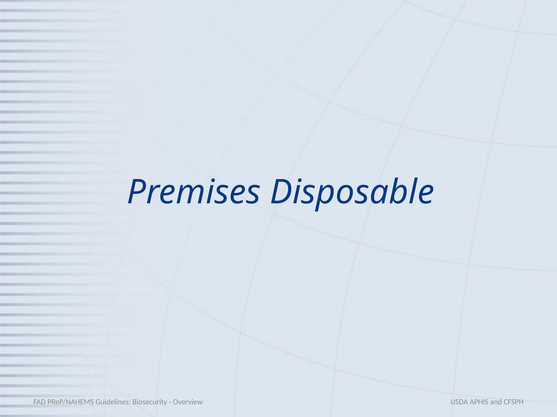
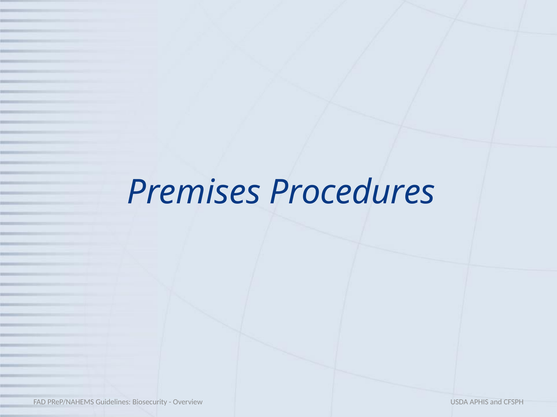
Disposable: Disposable -> Procedures (352, 193)
